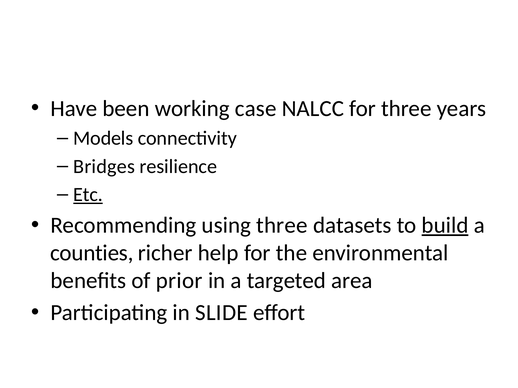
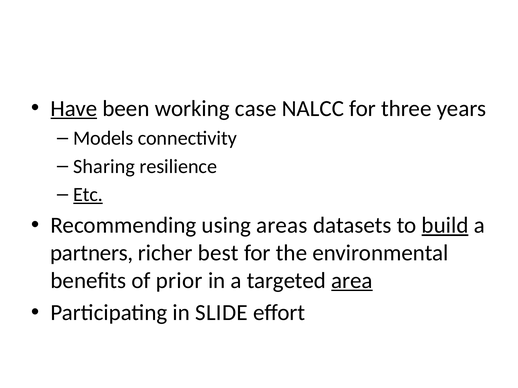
Have underline: none -> present (74, 109)
Bridges: Bridges -> Sharing (104, 167)
using three: three -> areas (282, 226)
counties: counties -> partners (92, 253)
help: help -> best (218, 253)
area underline: none -> present (352, 281)
